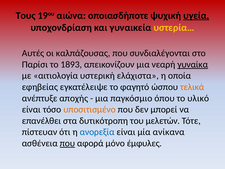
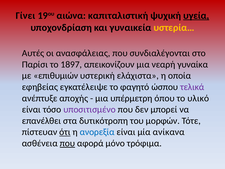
Τους: Τους -> Γίνει (26, 16)
οποιασδήποτε: οποιασδήποτε -> καπιταλιστική (118, 16)
καλπάζουσας: καλπάζουσας -> ανασφάλειας (83, 53)
1893: 1893 -> 1897 (71, 64)
γυναίκα underline: present -> none (193, 64)
αιτιολογία: αιτιολογία -> επιθυμιών (56, 76)
τελικά colour: orange -> purple (192, 87)
παγκόσμιο: παγκόσμιο -> υπέρμετρη (131, 98)
υποσιτισμένο colour: orange -> purple (90, 109)
μελετών: μελετών -> μορφών (163, 121)
ότι underline: none -> present (65, 132)
έμφυλες: έμφυλες -> τρόφιμα (144, 143)
